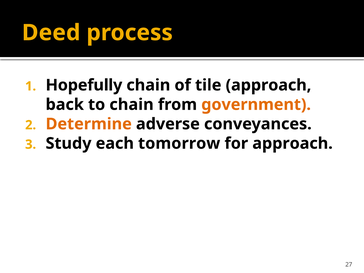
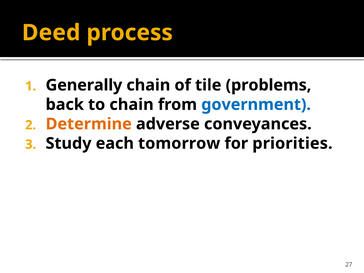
Hopefully: Hopefully -> Generally (84, 85)
tile approach: approach -> problems (268, 85)
government colour: orange -> blue (256, 105)
for approach: approach -> priorities (292, 143)
